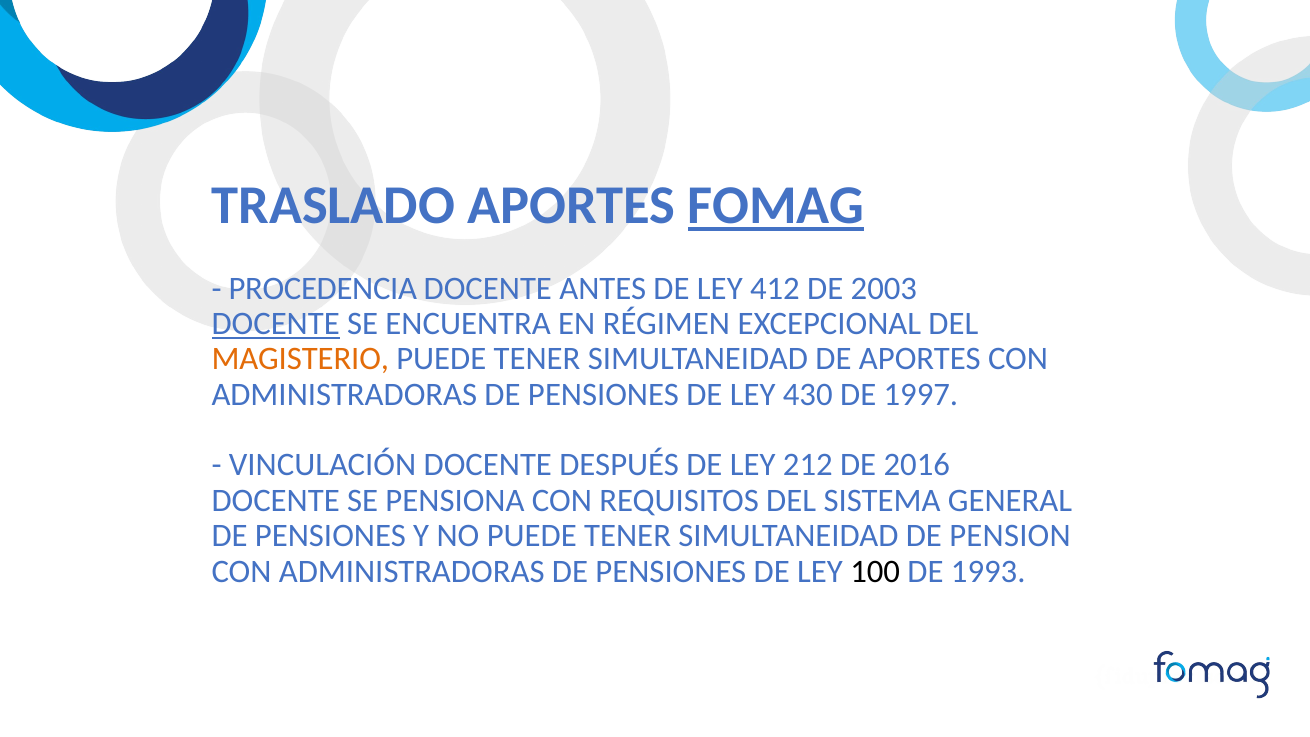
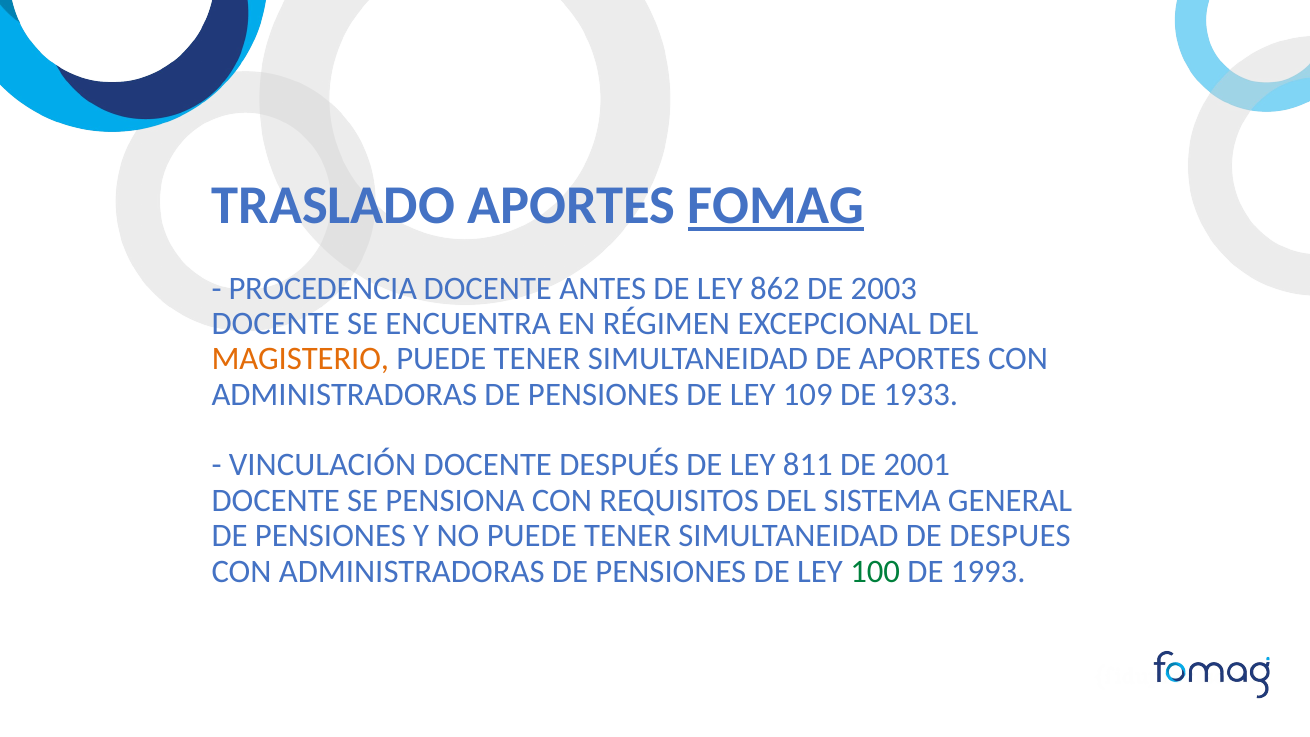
412: 412 -> 862 (775, 288)
DOCENTE underline: present -> none (276, 324)
430: 430 -> 109 (808, 394)
1997: 1997 -> 1933 (921, 394)
212: 212 -> 811 (808, 465)
2016: 2016 -> 2001 (917, 465)
PENSION: PENSION -> DESPUES (1010, 536)
100 colour: black -> green (875, 571)
